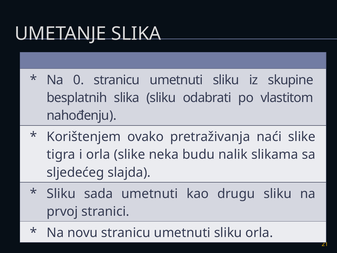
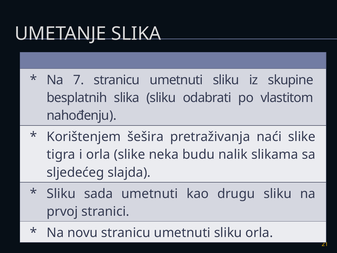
0: 0 -> 7 (79, 80)
ovako: ovako -> šešira (145, 137)
